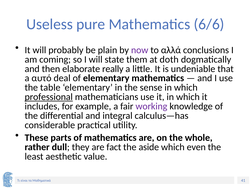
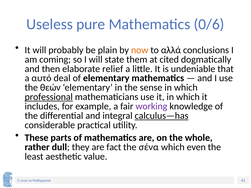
6/6: 6/6 -> 0/6 (209, 24)
now colour: purple -> orange (140, 50)
doth: doth -> cited (169, 60)
really: really -> relief (113, 69)
table: table -> θεών (50, 88)
calculus—has underline: none -> present (162, 116)
aside: aside -> σένα (149, 147)
